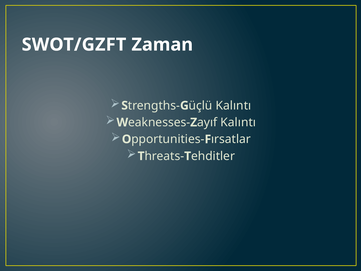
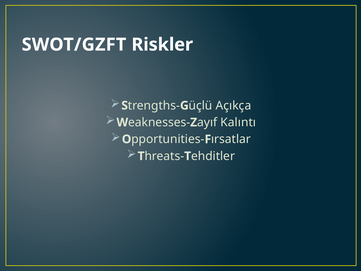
Zaman: Zaman -> Riskler (162, 45)
Kalıntı: Kalıntı -> Açıkça (233, 105)
